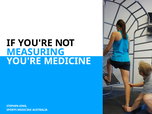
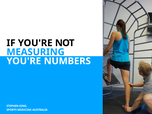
YOU'RE MEDICINE: MEDICINE -> NUMBERS (67, 61)
